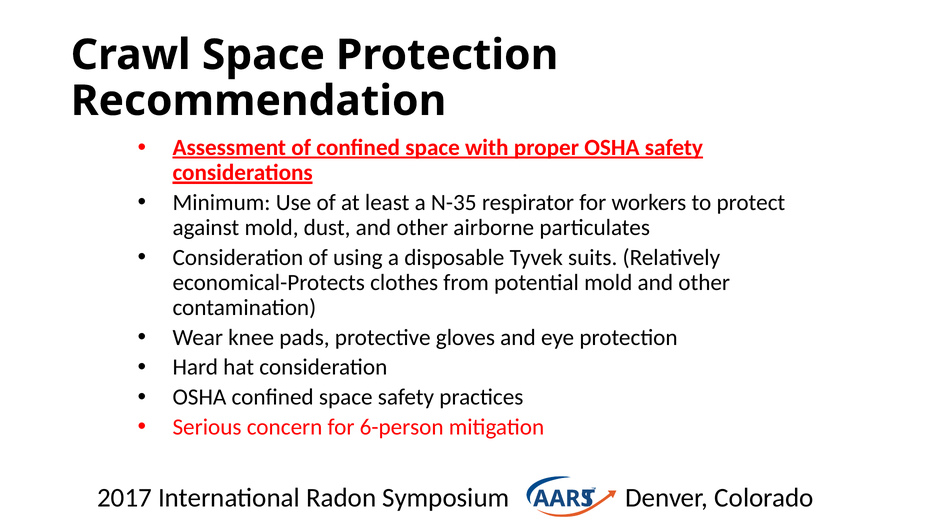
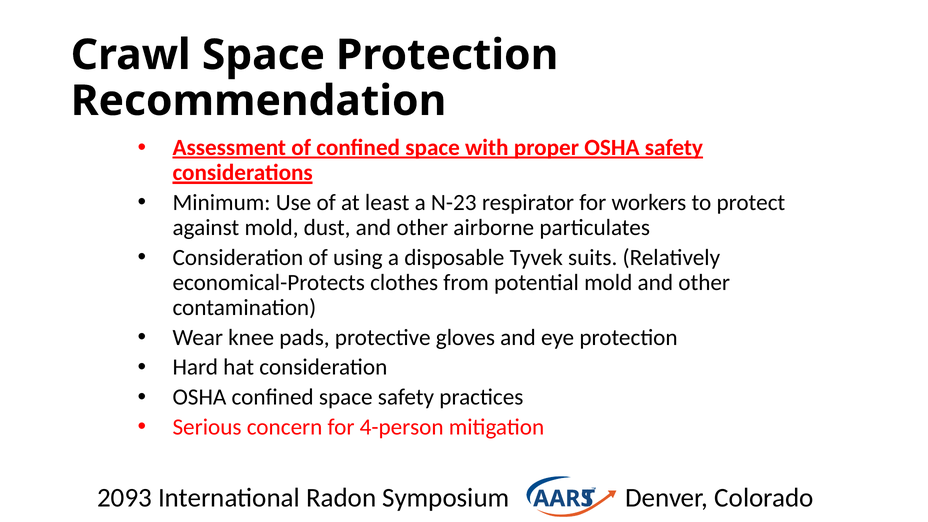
N-35: N-35 -> N-23 (454, 203)
6-person: 6-person -> 4-person (402, 427)
2017: 2017 -> 2093 (125, 498)
